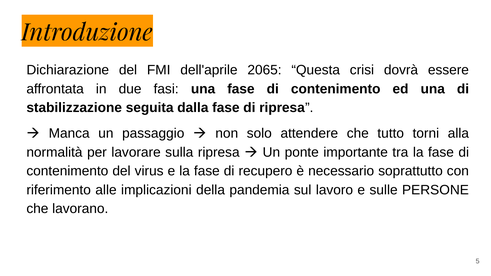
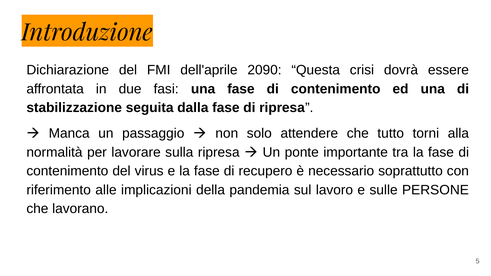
2065: 2065 -> 2090 (265, 70)
